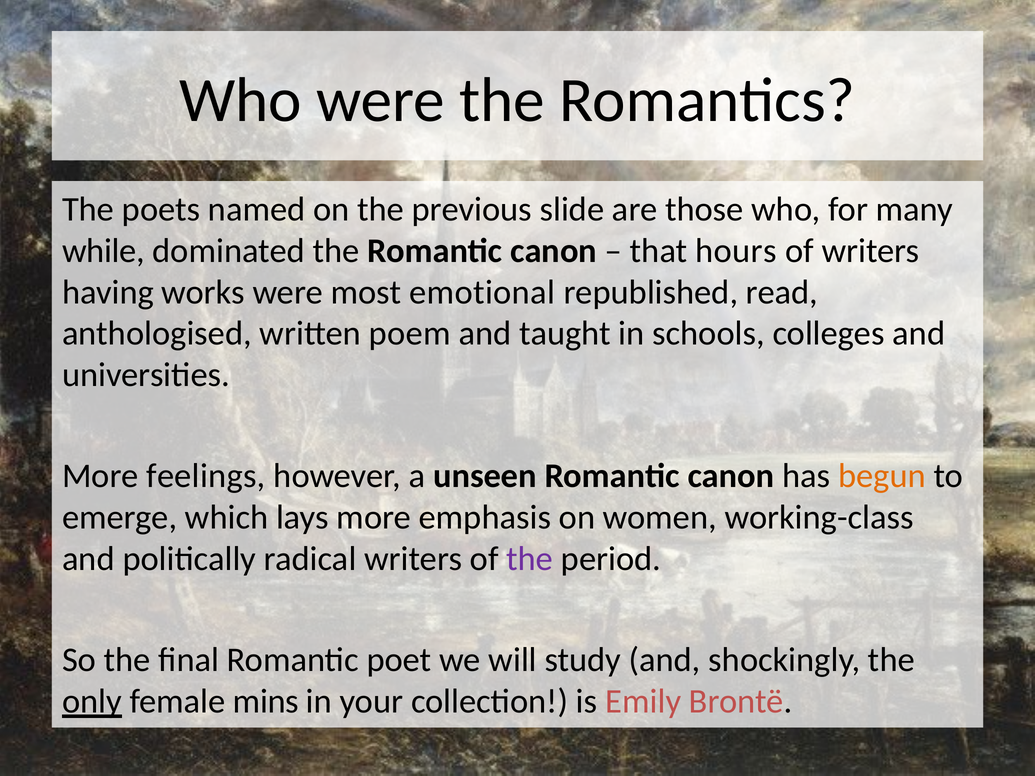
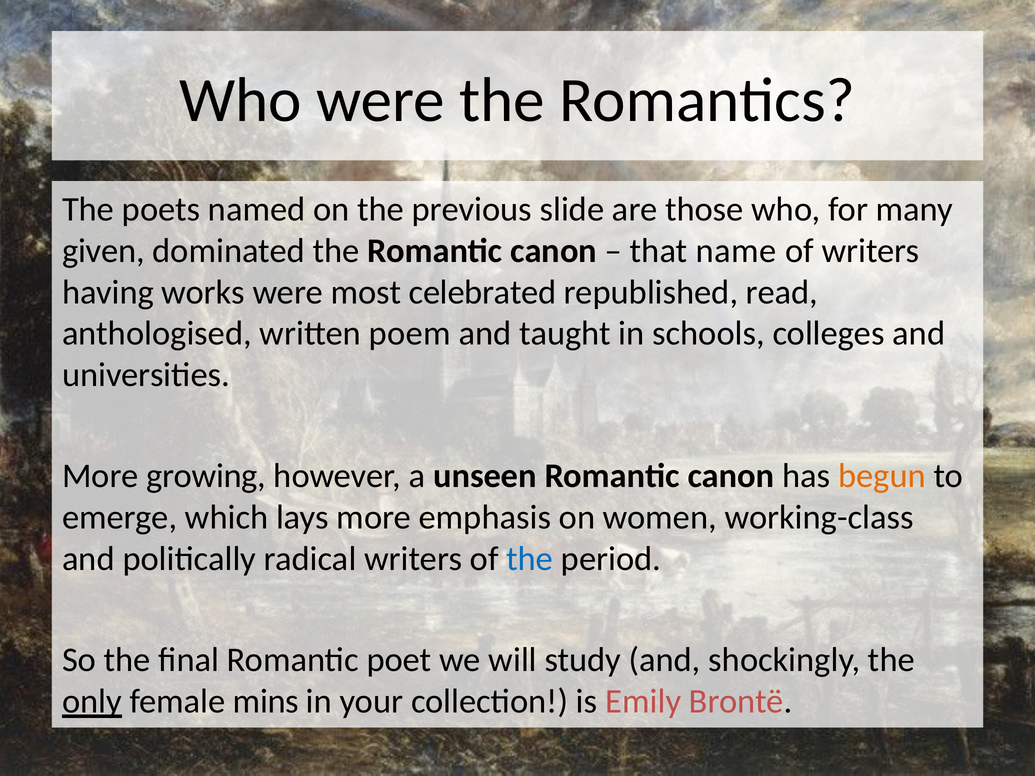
while: while -> given (103, 251)
hours: hours -> name (736, 251)
emotional: emotional -> celebrated (483, 292)
feelings: feelings -> growing (206, 476)
the colour: purple -> blue (530, 559)
